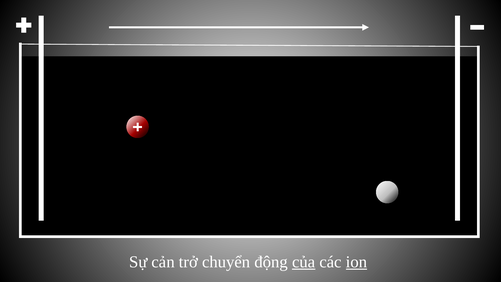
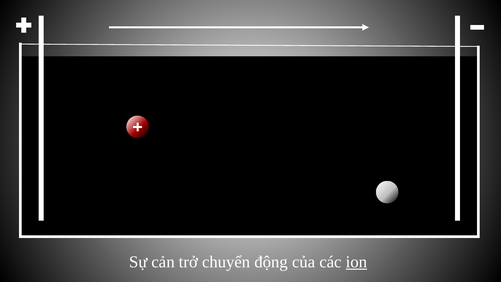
của underline: present -> none (304, 262)
